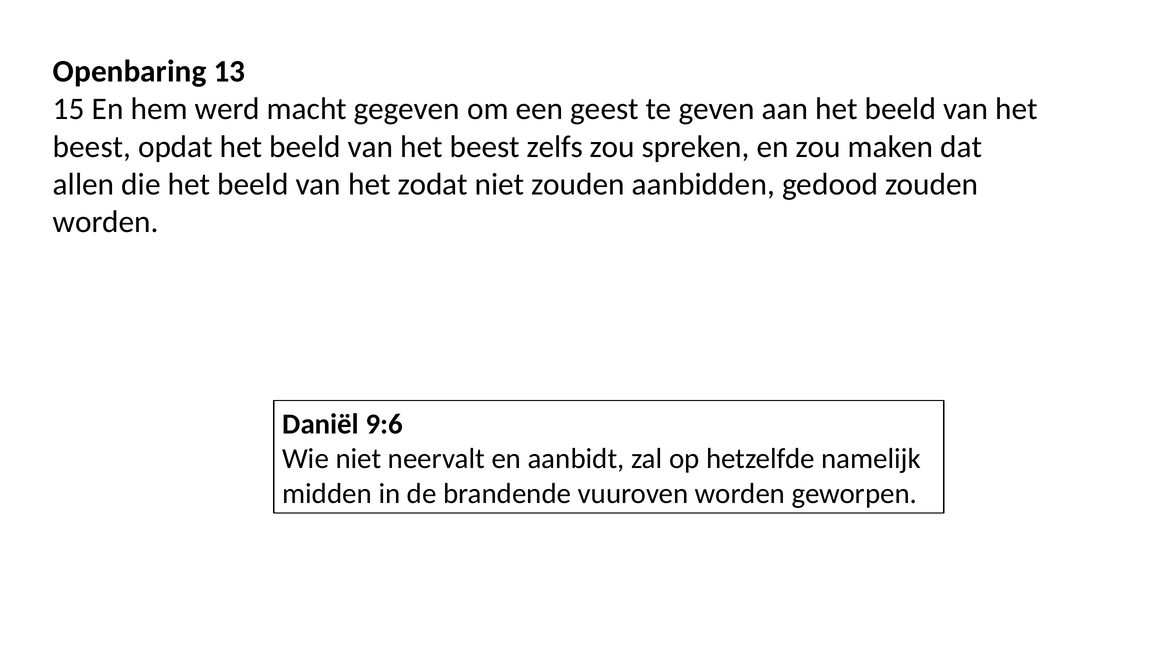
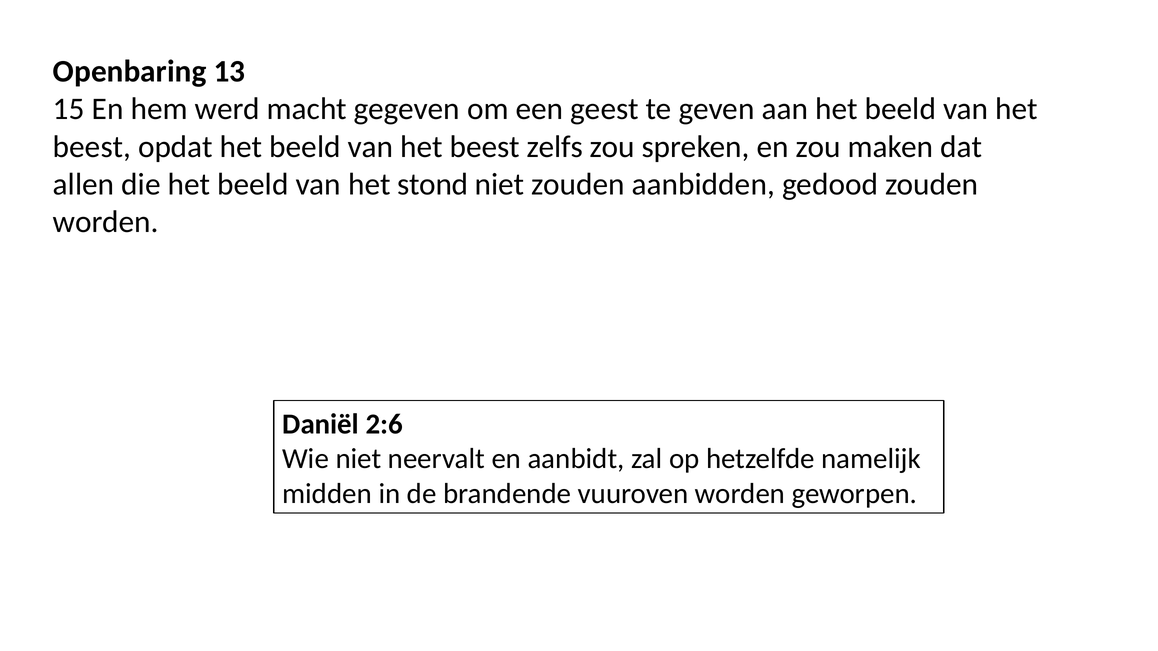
zodat: zodat -> stond (433, 184)
9:6: 9:6 -> 2:6 (384, 424)
